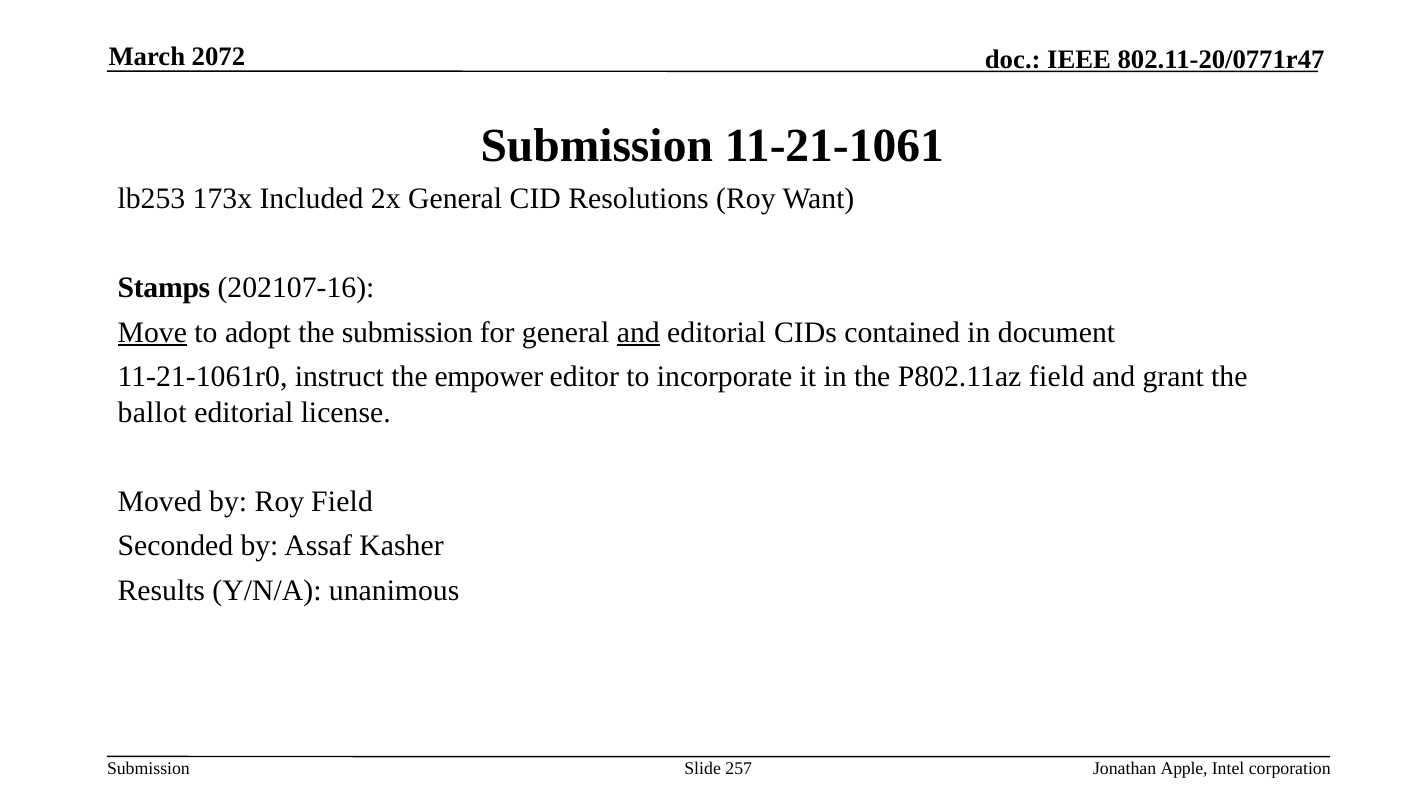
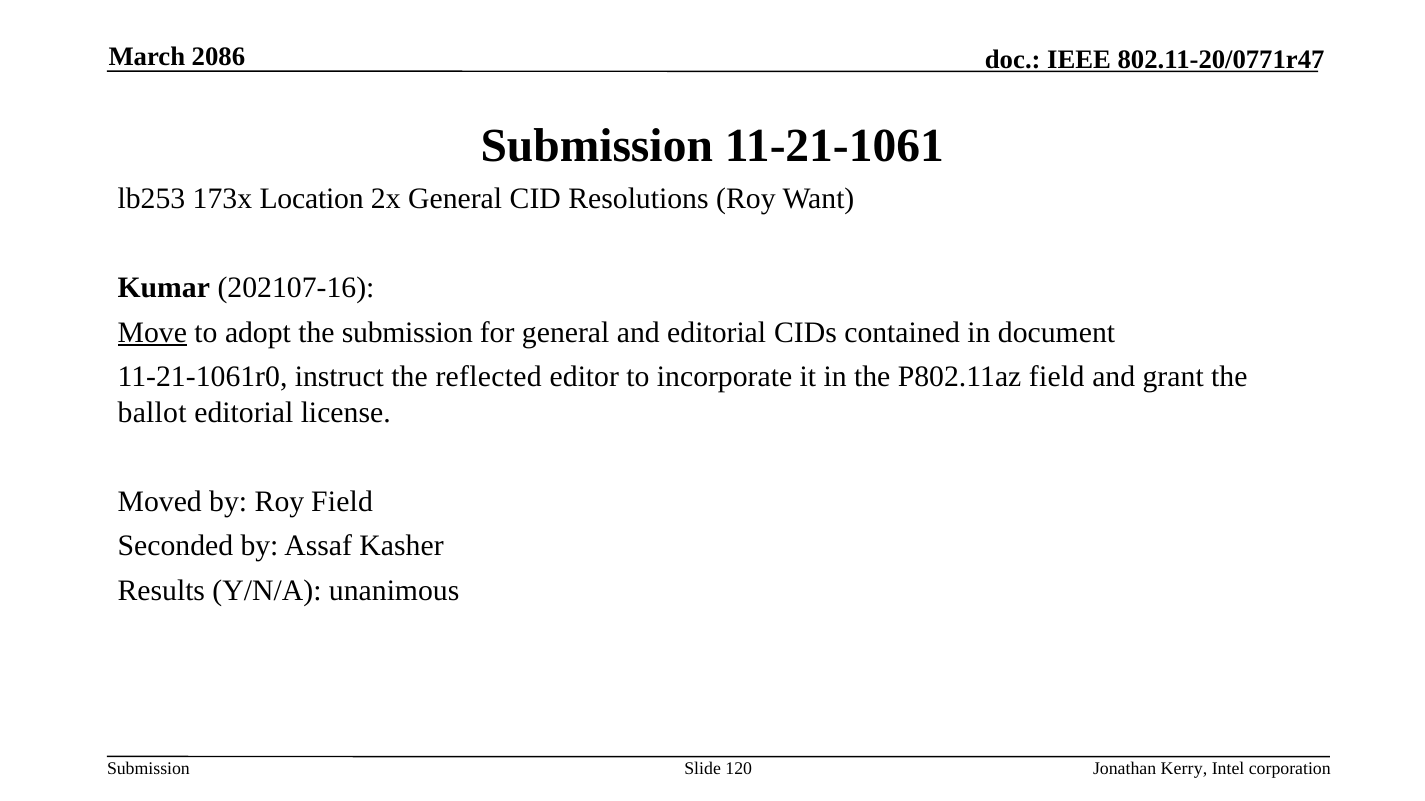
2072: 2072 -> 2086 (218, 57)
Included: Included -> Location (312, 199)
Stamps: Stamps -> Kumar (164, 288)
and underline: present -> none (638, 332)
empower: empower -> reflected (489, 377)
257: 257 -> 120 (739, 769)
Apple: Apple -> Kerry (1184, 769)
